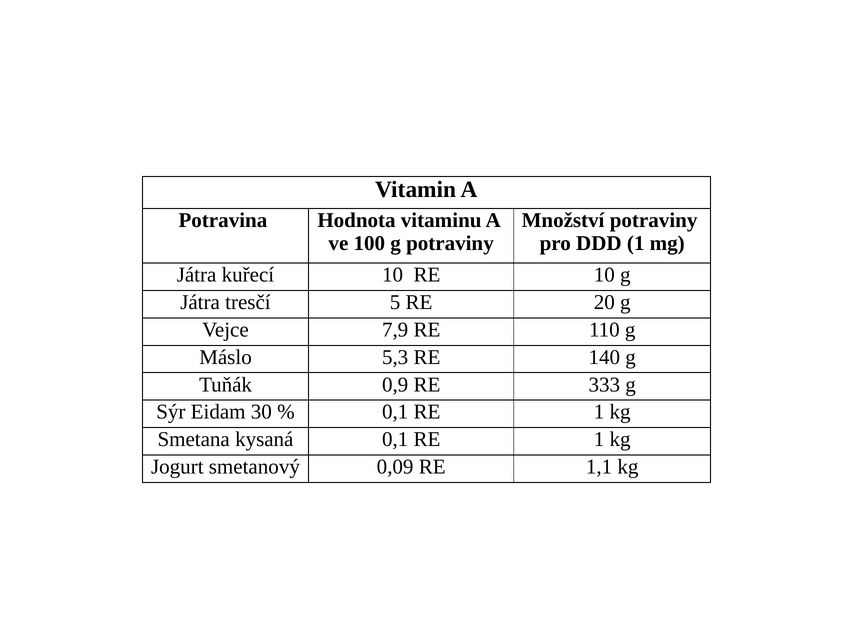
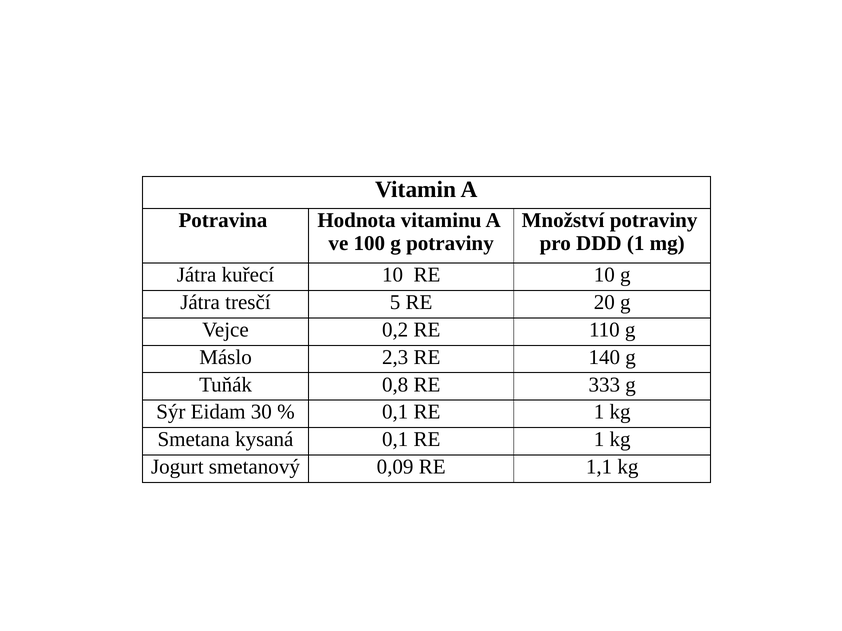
7,9: 7,9 -> 0,2 (395, 330)
5,3: 5,3 -> 2,3 (395, 357)
0,9: 0,9 -> 0,8 (395, 385)
